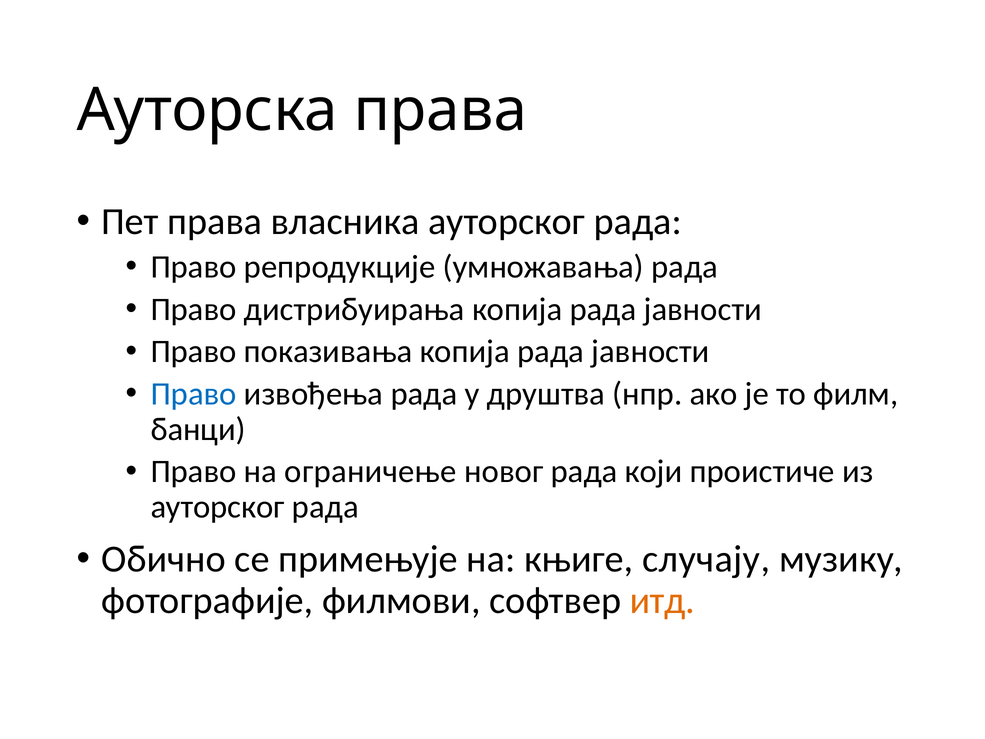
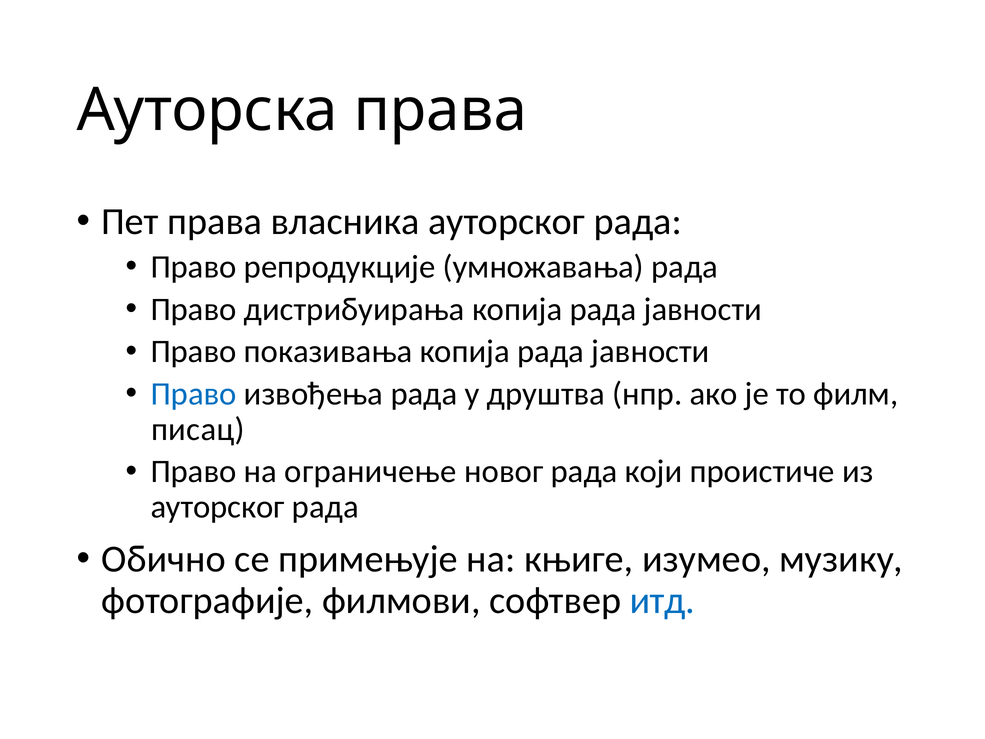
банци: банци -> писац (198, 429)
случају: случају -> изумео (706, 559)
итд colour: orange -> blue (662, 600)
